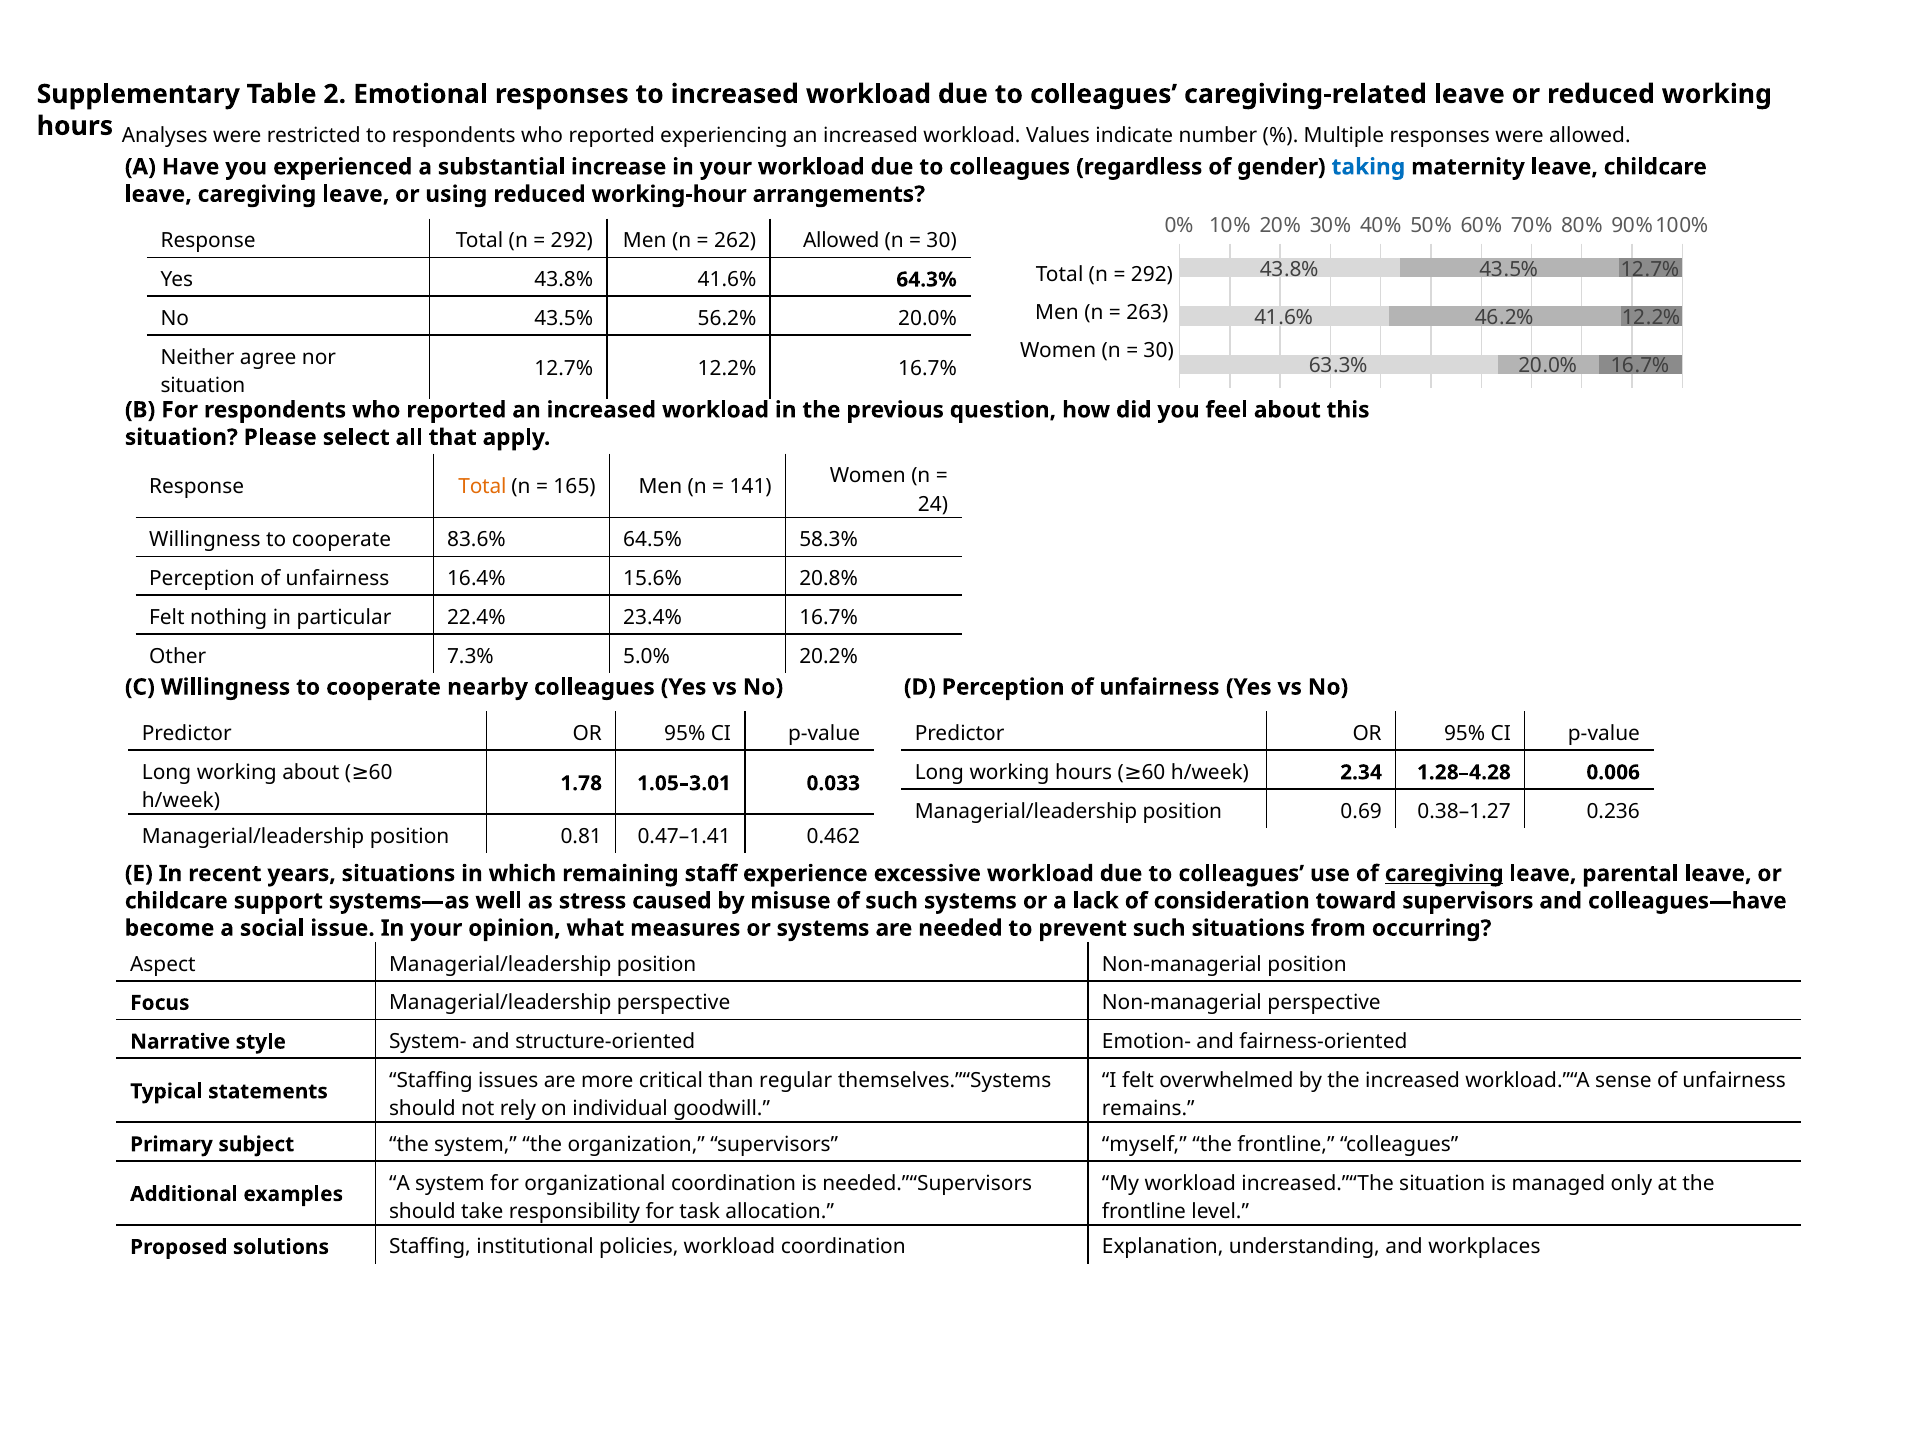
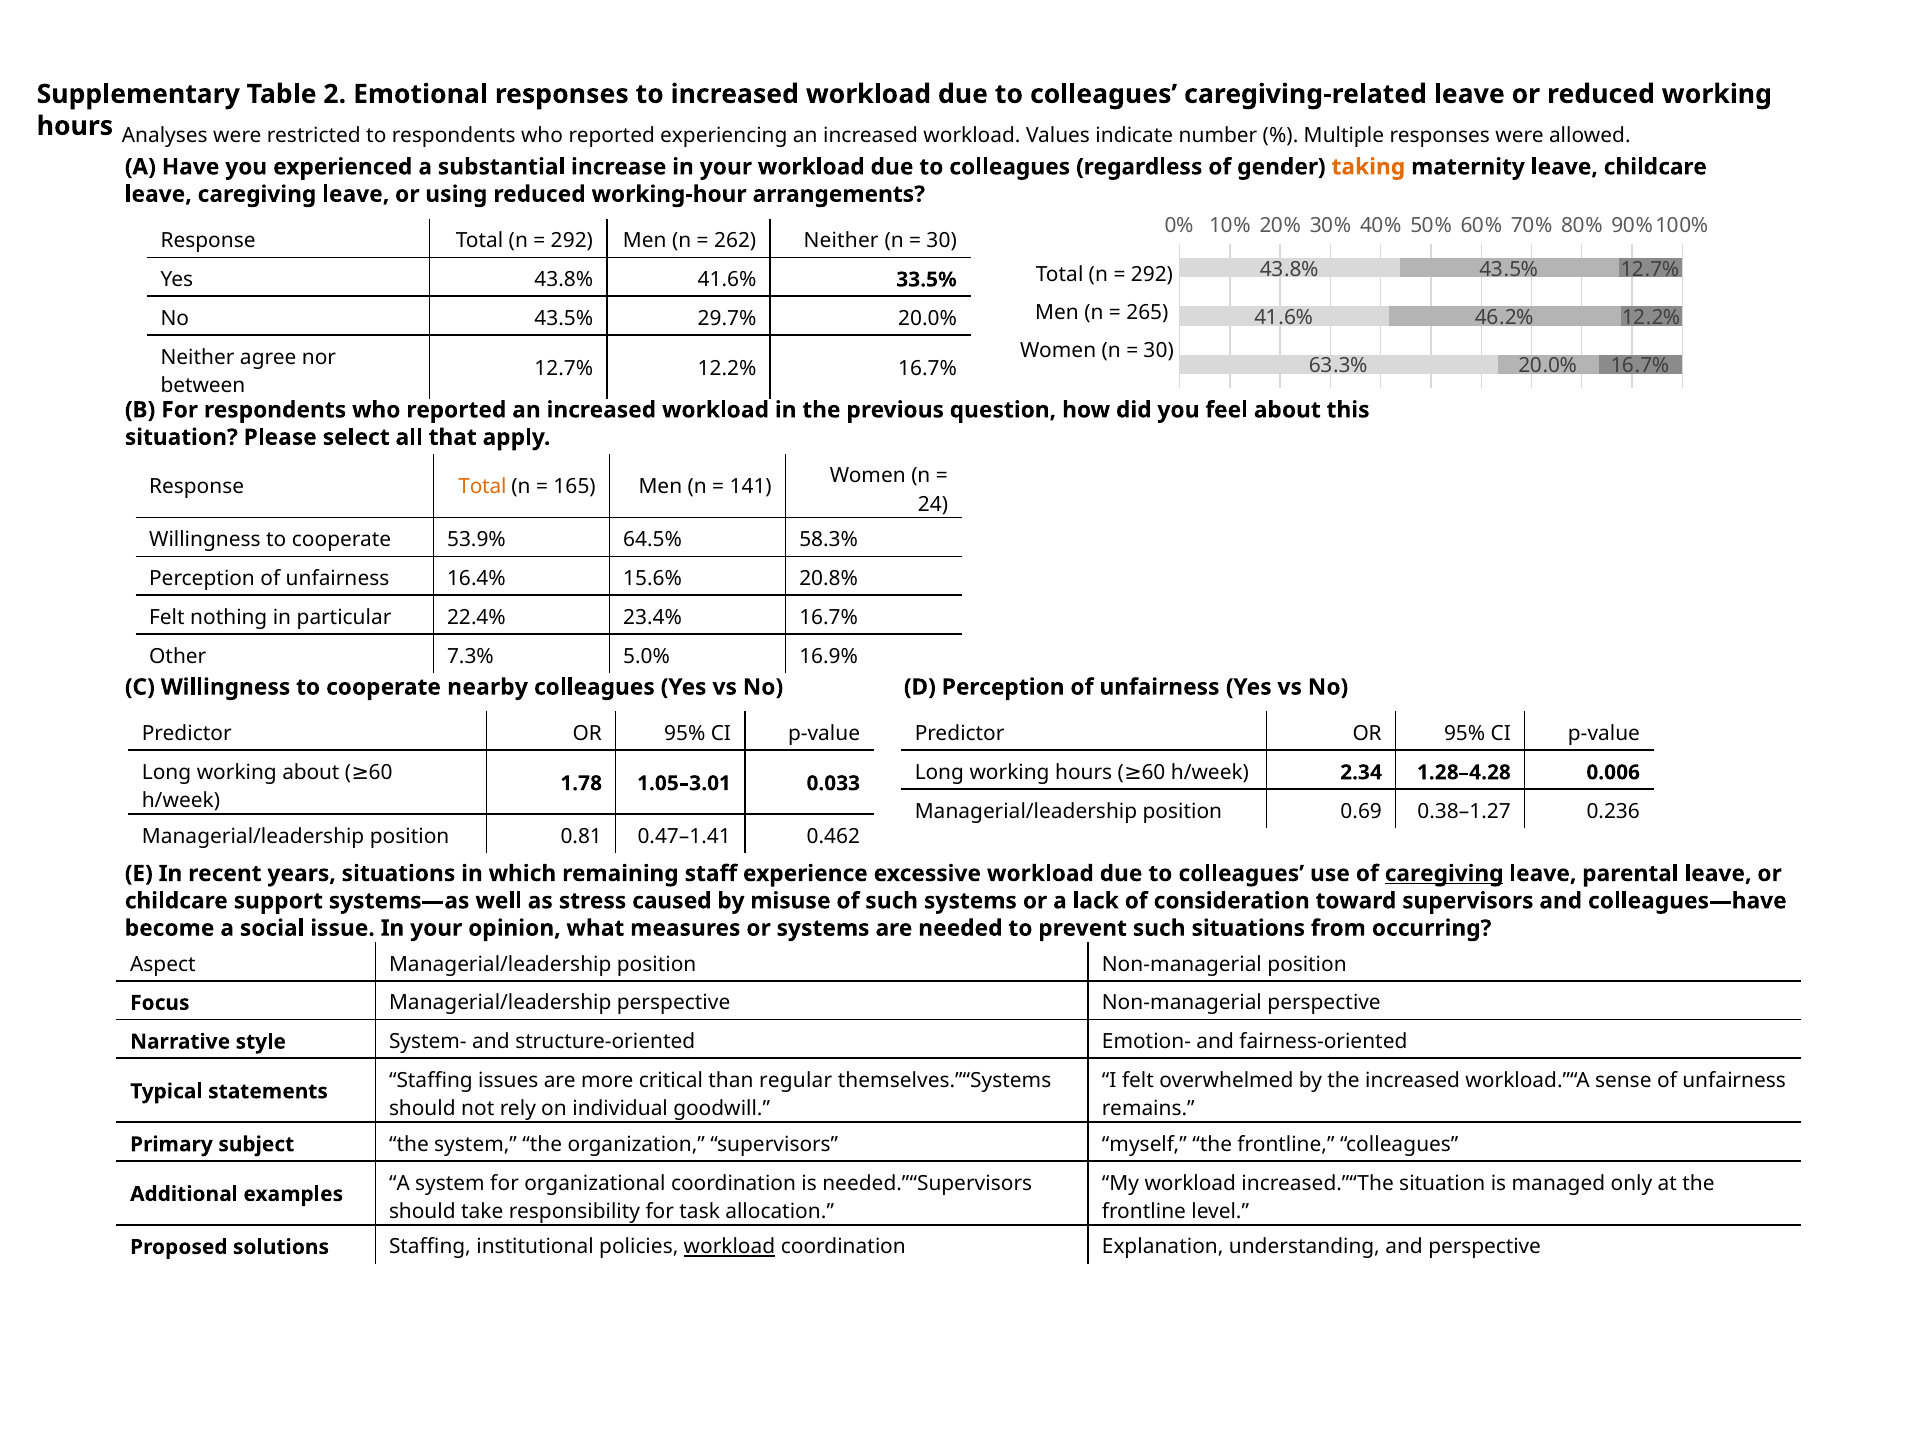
taking colour: blue -> orange (1368, 167)
262 Allowed: Allowed -> Neither (841, 241)
64.3%: 64.3% -> 33.5% (927, 280)
263: 263 -> 265 (1147, 313)
56.2%: 56.2% -> 29.7% (727, 318)
situation: situation -> between (203, 386)
83.6%: 83.6% -> 53.9% (476, 540)
20.2%: 20.2% -> 16.9% (829, 656)
workload underline: none -> present (729, 1247)
and workplaces: workplaces -> perspective (1485, 1247)
